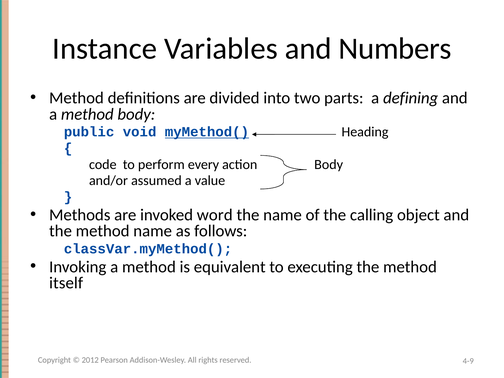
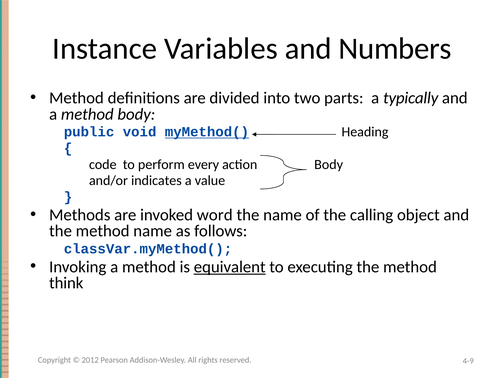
defining: defining -> typically (411, 98)
assumed: assumed -> indicates (156, 181)
equivalent underline: none -> present (230, 267)
itself: itself -> think (66, 283)
